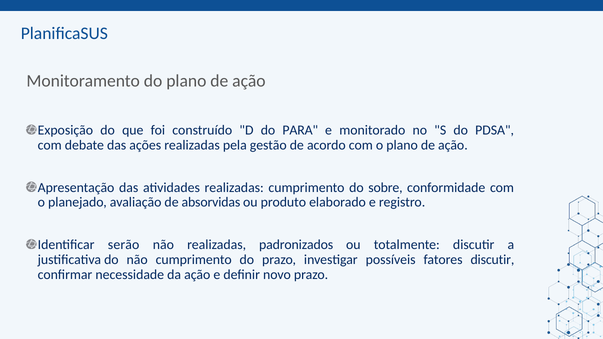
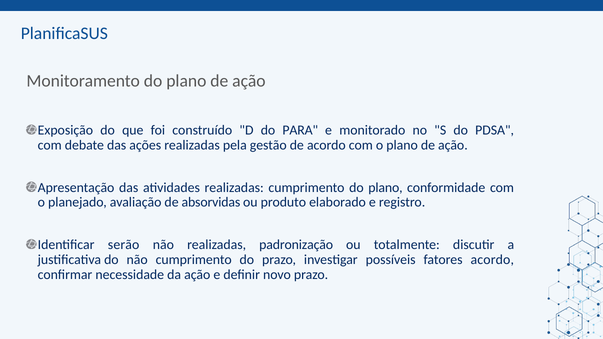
cumprimento do sobre: sobre -> plano (385, 188)
padronizados: padronizados -> padronização (296, 245)
fatores discutir: discutir -> acordo (492, 260)
